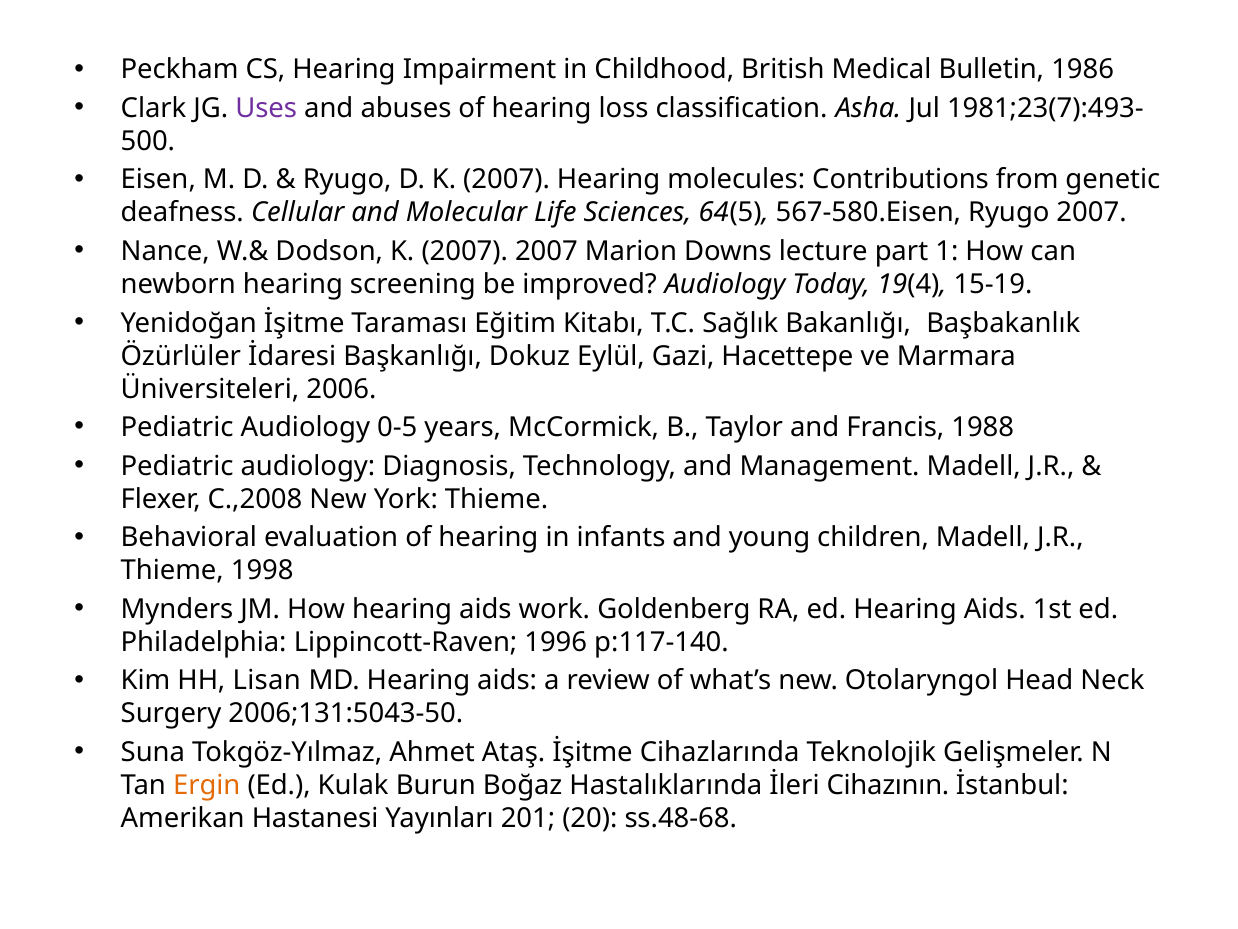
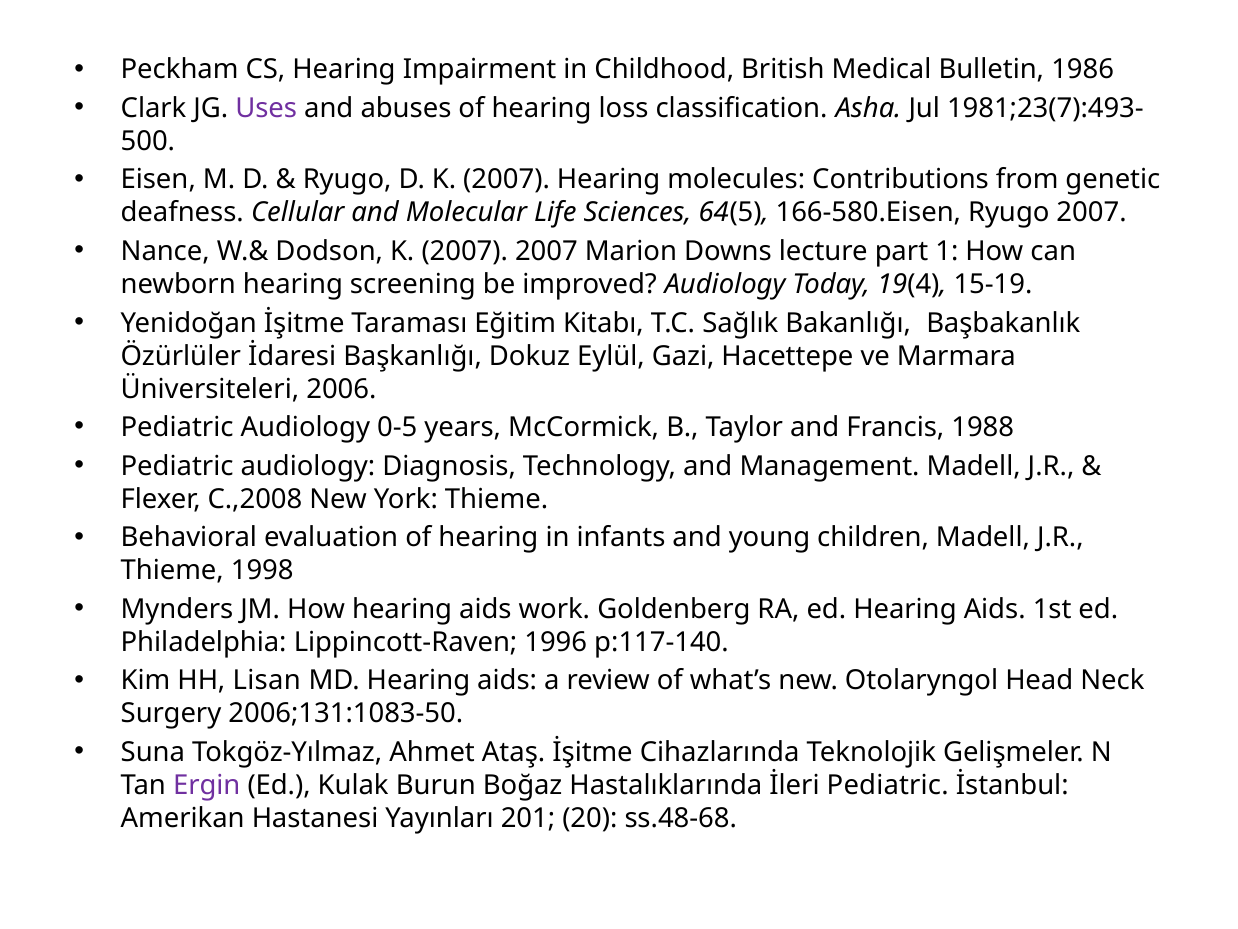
567-580.Eisen: 567-580.Eisen -> 166-580.Eisen (868, 213)
2006;131:5043-50: 2006;131:5043-50 -> 2006;131:1083-50 (346, 713)
Ergin colour: orange -> purple (207, 785)
İleri Cihazının: Cihazının -> Pediatric (888, 785)
